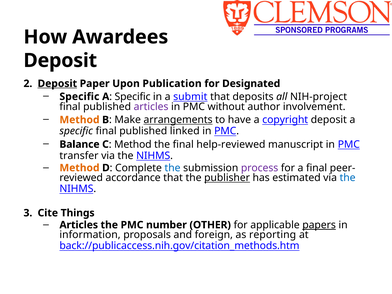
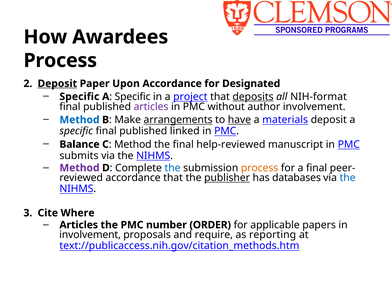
Deposit: Deposit -> Process (60, 60)
Upon Publication: Publication -> Accordance (172, 84)
submit: submit -> project (190, 97)
deposits underline: none -> present (253, 97)
NIH-project: NIH-project -> NIH-format (319, 97)
Method colour: orange -> blue (79, 120)
have underline: none -> present (239, 120)
copyright: copyright -> materials (285, 120)
transfer: transfer -> submits (79, 156)
Method colour: orange -> purple (79, 168)
process colour: purple -> orange (260, 168)
estimated: estimated -> databases (297, 178)
Things: Things -> Where (78, 213)
OTHER: OTHER -> ORDER (210, 225)
papers underline: present -> none (319, 225)
information: information -> involvement (90, 235)
foreign: foreign -> require (214, 235)
back://publicaccess.nih.gov/citation_methods.htm: back://publicaccess.nih.gov/citation_methods.htm -> text://publicaccess.nih.gov/citation_methods.htm (179, 246)
